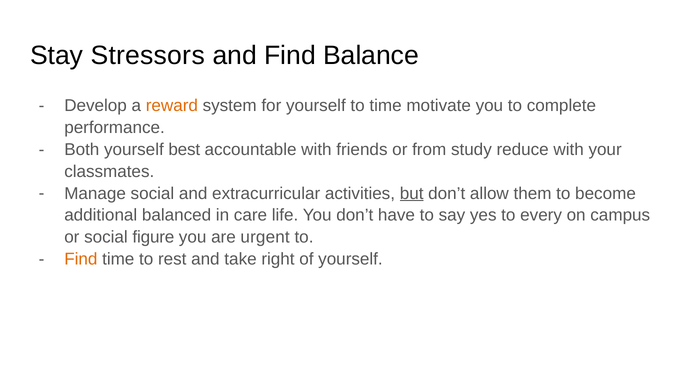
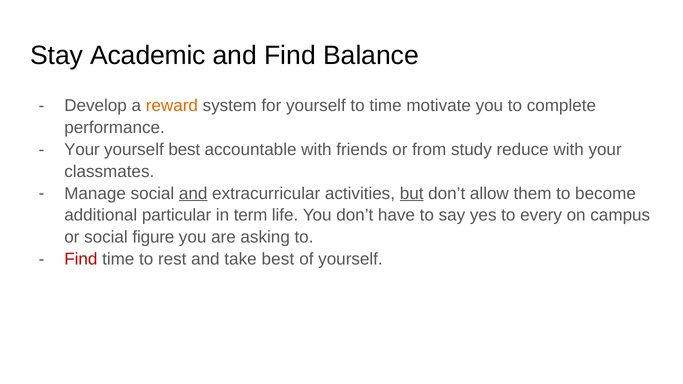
Stressors: Stressors -> Academic (148, 55)
Both: Both -> Your (82, 150)
and underline: none -> present (193, 193)
balanced: balanced -> particular (177, 215)
care: care -> term (251, 215)
urgent: urgent -> asking (265, 237)
Find colour: orange -> red (81, 259)
take right: right -> best (278, 259)
